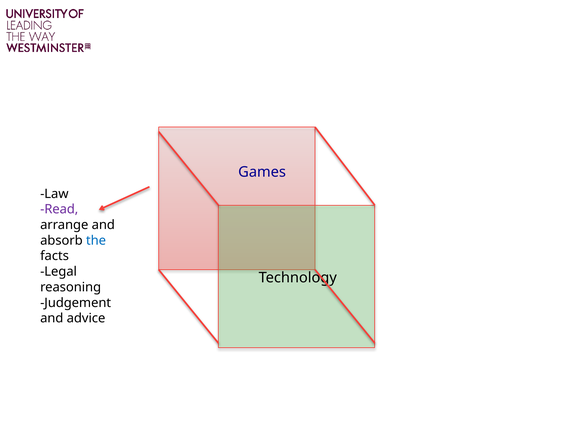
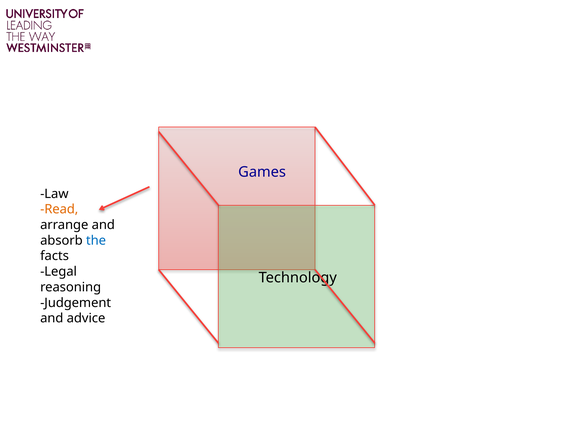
Read colour: purple -> orange (59, 209)
